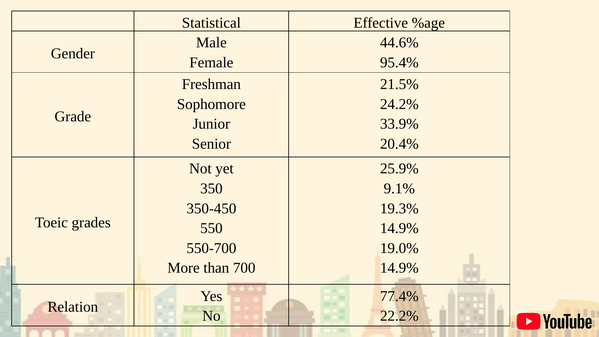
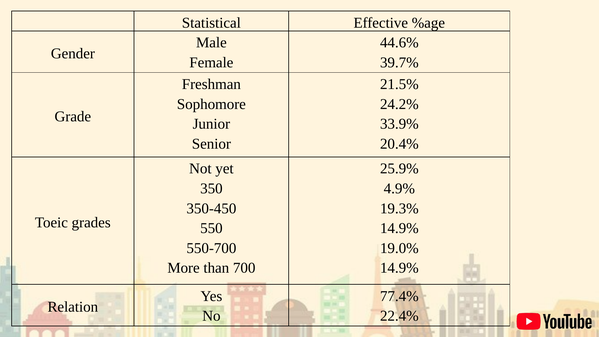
95.4%: 95.4% -> 39.7% (399, 63)
9.1%: 9.1% -> 4.9% (399, 189)
22.2%: 22.2% -> 22.4% (399, 316)
